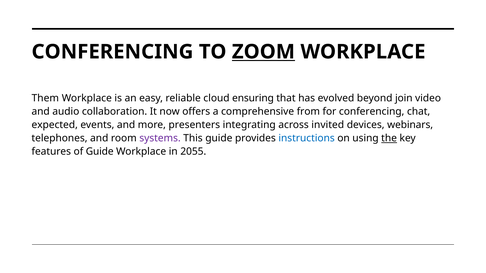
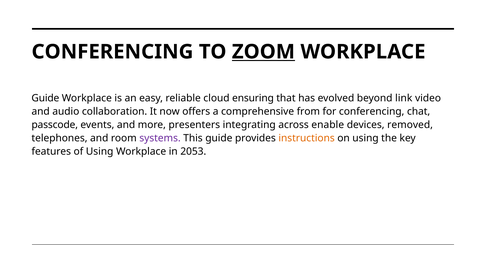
Them: Them -> Guide (45, 98)
join: join -> link (404, 98)
expected: expected -> passcode (55, 125)
invited: invited -> enable (328, 125)
webinars: webinars -> removed (410, 125)
instructions colour: blue -> orange (307, 138)
the underline: present -> none (389, 138)
of Guide: Guide -> Using (100, 152)
2055: 2055 -> 2053 (193, 152)
